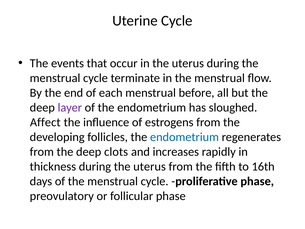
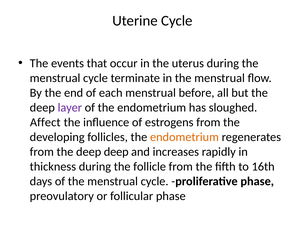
endometrium colour: blue -> orange (184, 137)
deep clots: clots -> deep (116, 152)
during the uterus: uterus -> follicle (150, 166)
